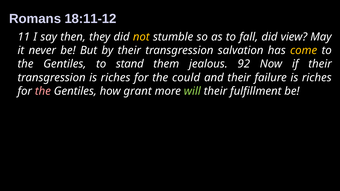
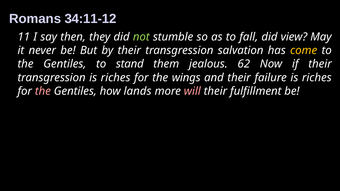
18:11-12: 18:11-12 -> 34:11-12 (91, 19)
not colour: yellow -> light green (141, 37)
92: 92 -> 62 (244, 64)
could: could -> wings (186, 78)
grant: grant -> lands (138, 91)
will colour: light green -> pink (192, 91)
